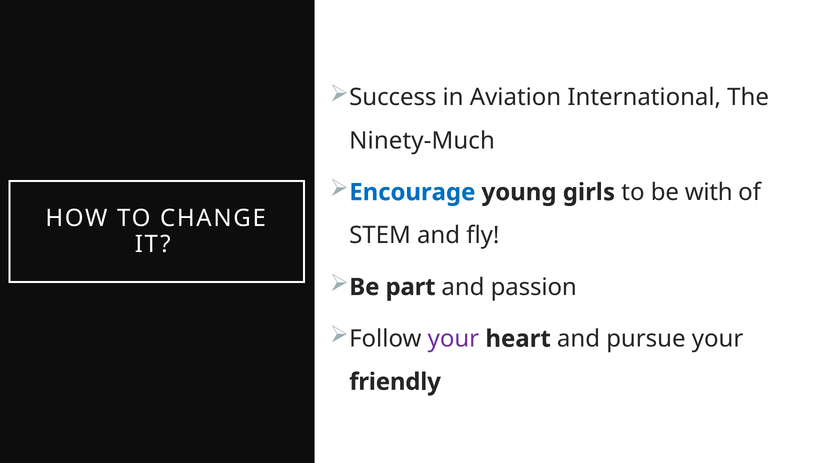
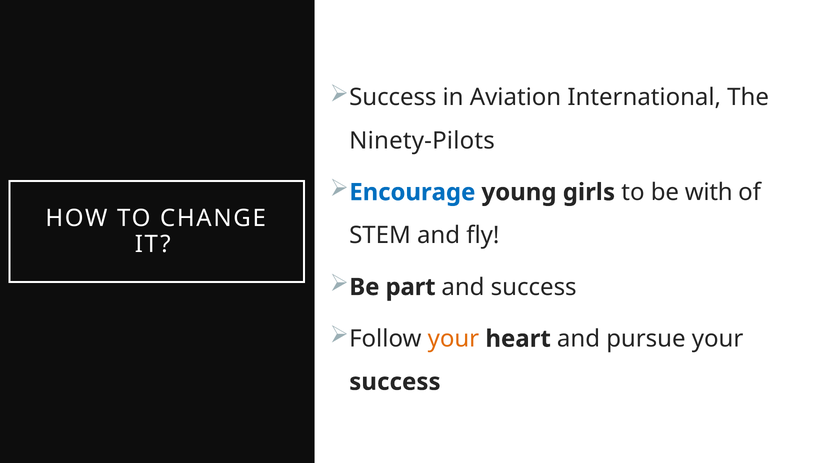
Ninety-Much: Ninety-Much -> Ninety-Pilots (422, 141)
and passion: passion -> success (534, 287)
your colour: purple -> orange (453, 339)
friendly: friendly -> success (395, 382)
